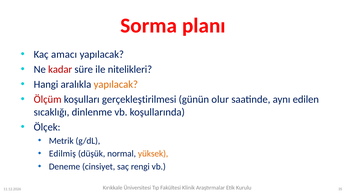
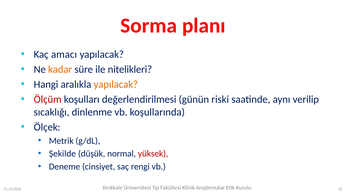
kadar colour: red -> orange (60, 69)
gerçekleştirilmesi: gerçekleştirilmesi -> değerlendirilmesi (139, 99)
olur: olur -> riski (220, 99)
edilen: edilen -> verilip (306, 99)
Edilmiş: Edilmiş -> Şekilde (62, 153)
yüksek colour: orange -> red (153, 153)
